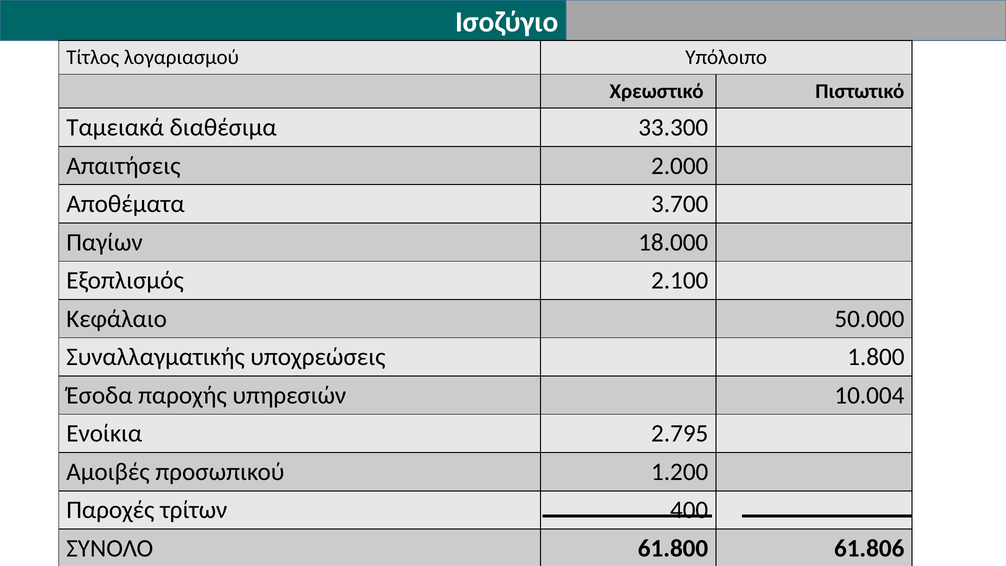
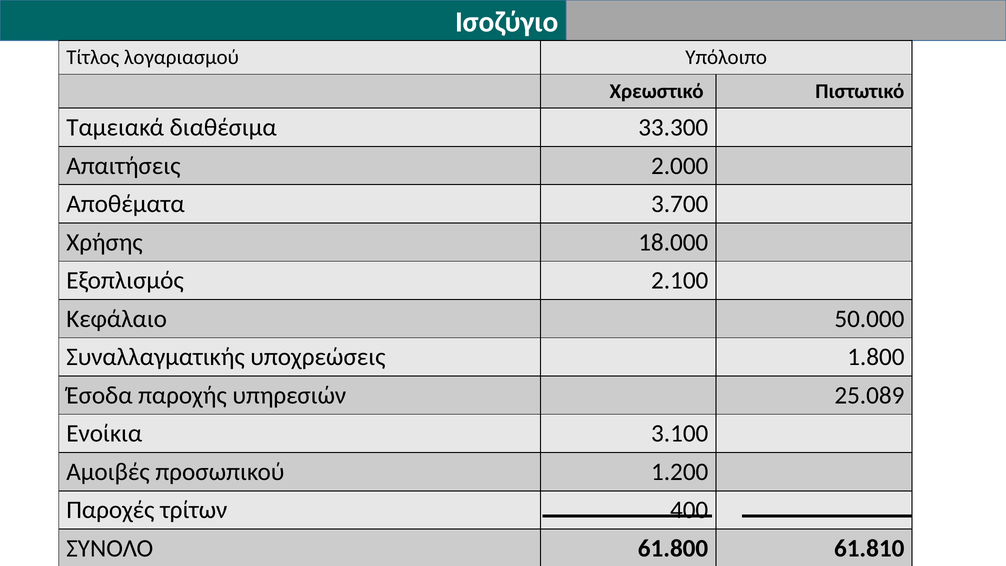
Παγίων: Παγίων -> Χρήσης (104, 242)
10.004: 10.004 -> 25.089 (869, 395)
2.795: 2.795 -> 3.100 (680, 434)
61.806: 61.806 -> 61.810 (869, 548)
